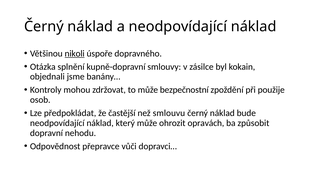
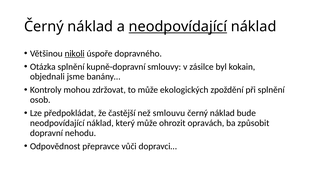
neodpovídající underline: none -> present (178, 27)
bezpečnostní: bezpečnostní -> ekologických (184, 90)
při použije: použije -> splnění (271, 90)
